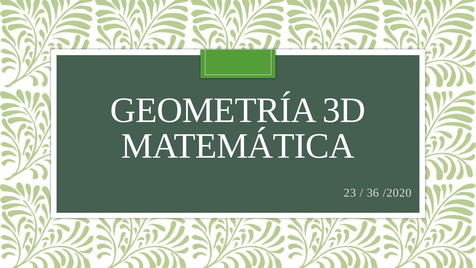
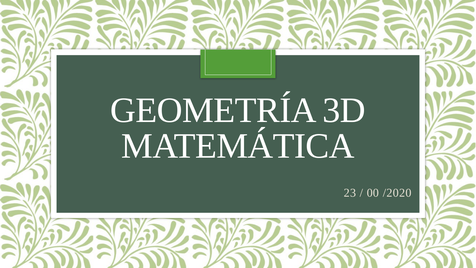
36: 36 -> 00 (373, 193)
